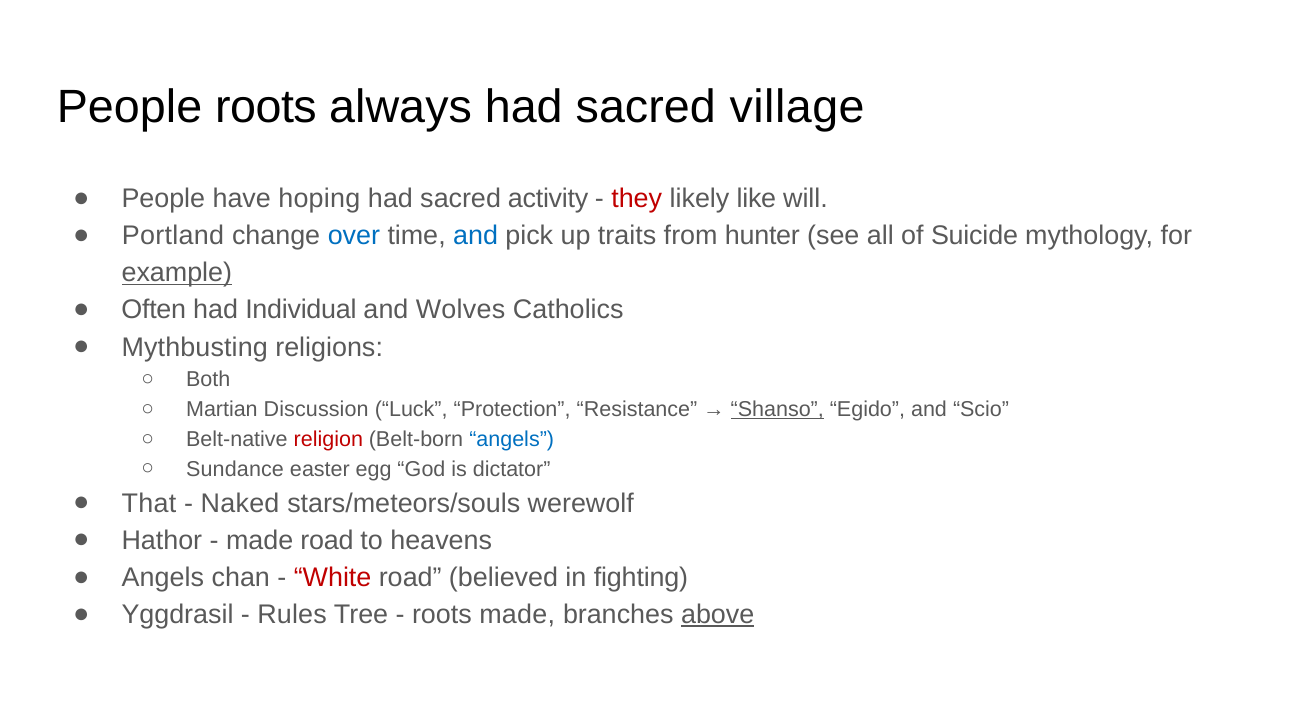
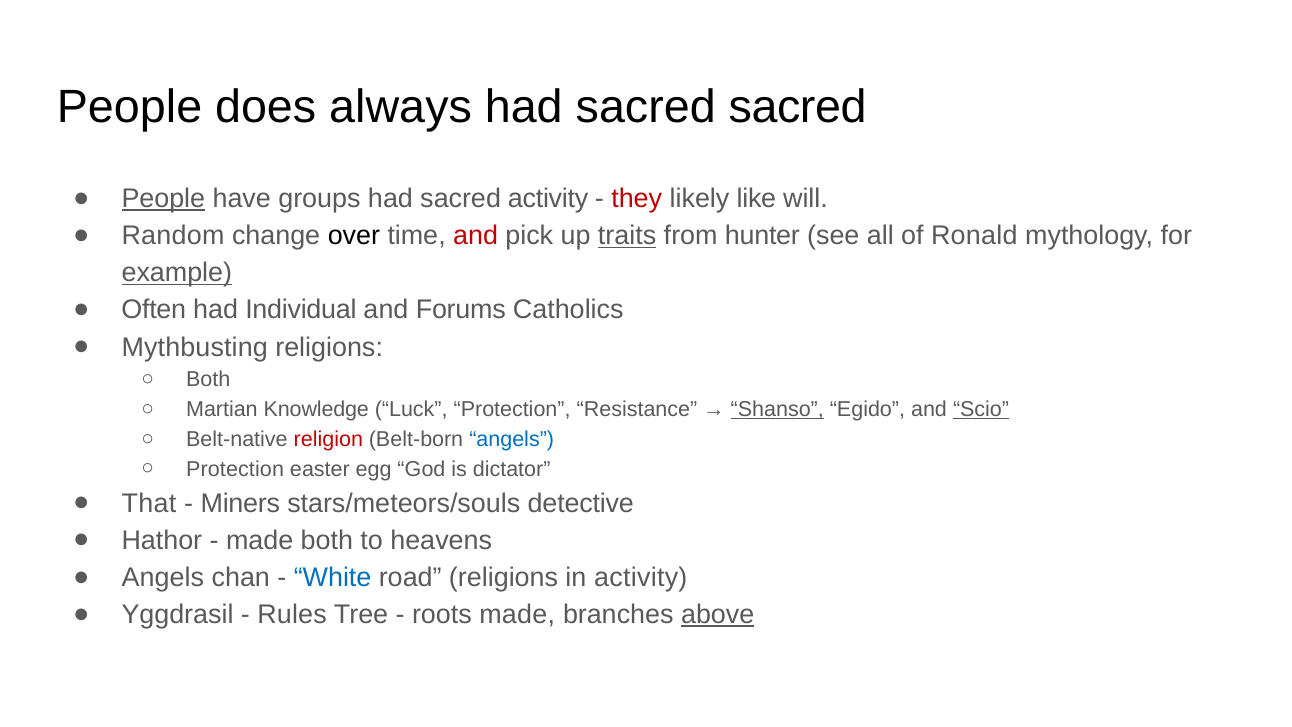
People roots: roots -> does (266, 107)
sacred village: village -> sacred (798, 107)
People underline: none -> present (163, 199)
hoping: hoping -> groups (319, 199)
Portland: Portland -> Random (173, 236)
over colour: blue -> black (354, 236)
and colour: blue -> red (476, 236)
traits underline: none -> present (627, 236)
Suicide: Suicide -> Ronald (974, 236)
Wolves: Wolves -> Forums (461, 310)
Discussion: Discussion -> Knowledge (316, 409)
Scio underline: none -> present (981, 409)
Sundance: Sundance -> Protection (235, 469)
Naked: Naked -> Miners (240, 503)
werewolf: werewolf -> detective (581, 503)
made road: road -> both (327, 540)
White colour: red -> blue (333, 577)
road believed: believed -> religions (504, 577)
in fighting: fighting -> activity (641, 577)
